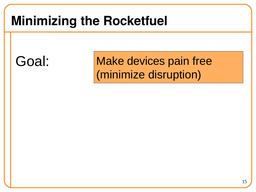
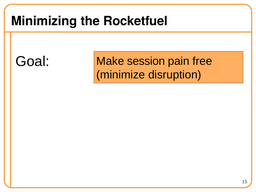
devices: devices -> session (146, 61)
